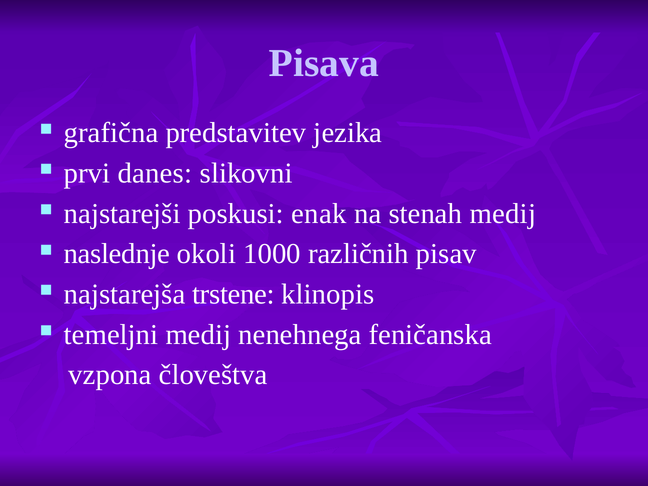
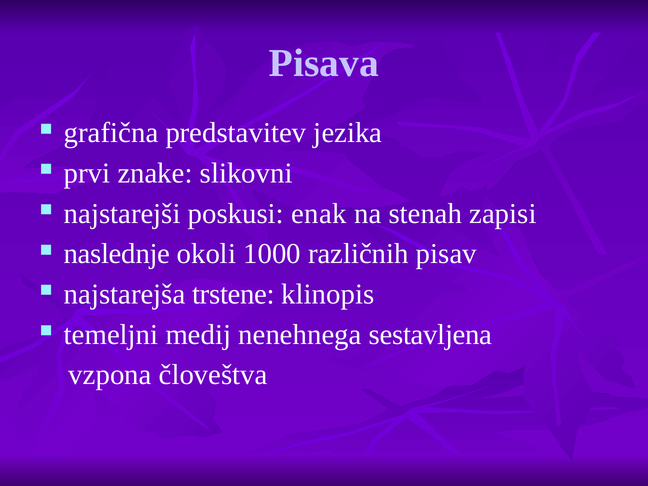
danes: danes -> znake (155, 173)
stenah medij: medij -> zapisi (503, 214)
feničanska: feničanska -> sestavljena (430, 335)
